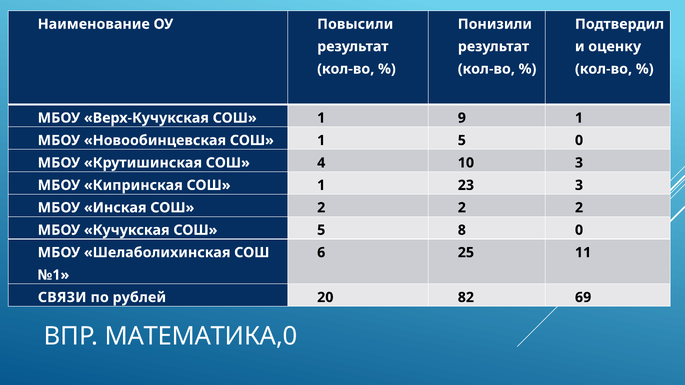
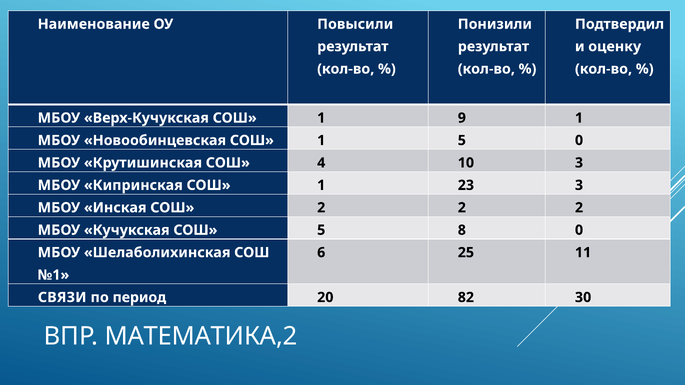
рублей: рублей -> период (139, 298)
69: 69 -> 30 (583, 298)
МАТЕМАТИКА,0: МАТЕМАТИКА,0 -> МАТЕМАТИКА,2 (201, 336)
